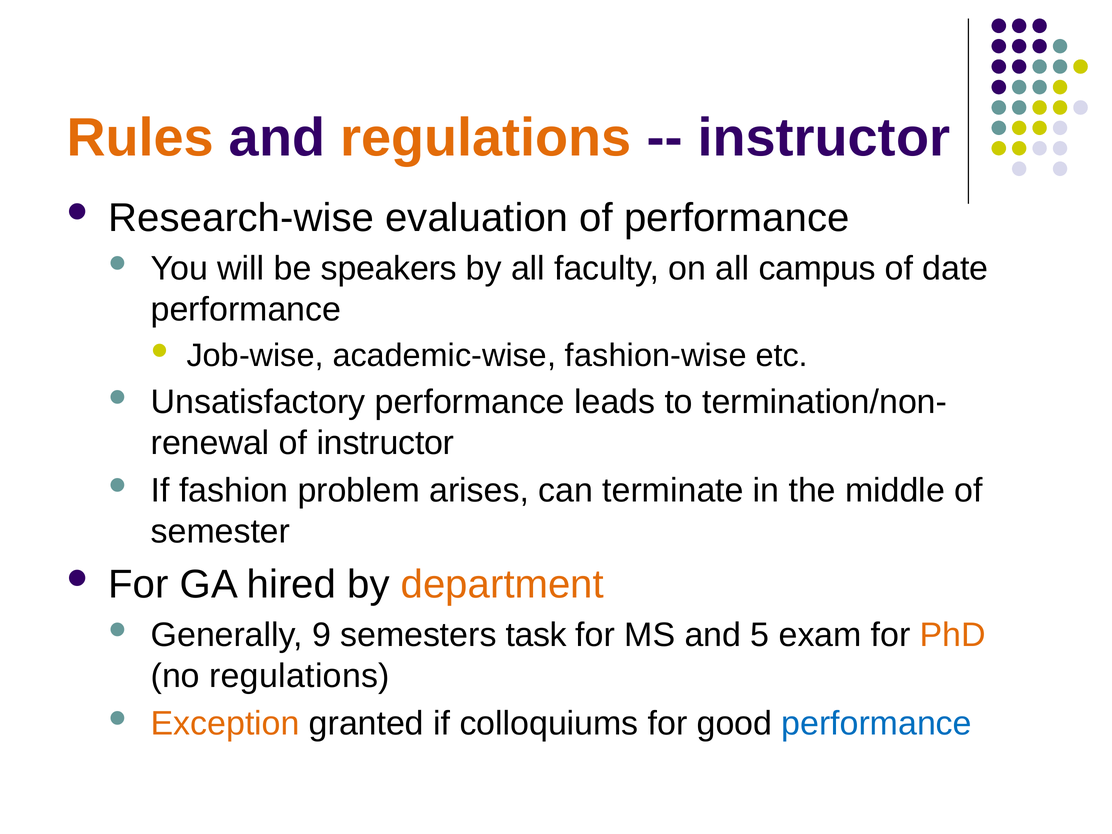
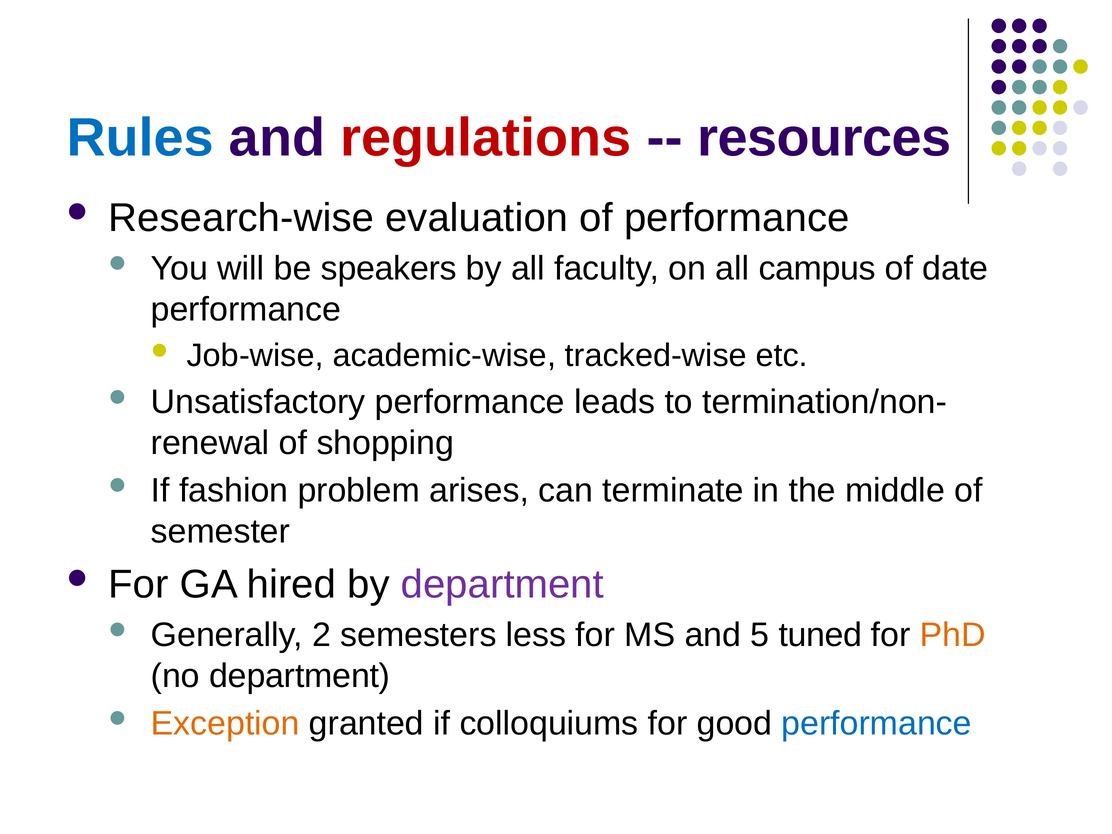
Rules colour: orange -> blue (140, 138)
regulations colour: orange -> red (486, 138)
instructor: instructor -> resources (824, 138)
fashion-wise: fashion-wise -> tracked-wise (656, 356)
of instructor: instructor -> shopping (385, 443)
department colour: orange -> purple (502, 584)
9: 9 -> 2 (322, 635)
task: task -> less (536, 635)
exam: exam -> tuned (820, 635)
no regulations: regulations -> department (300, 676)
